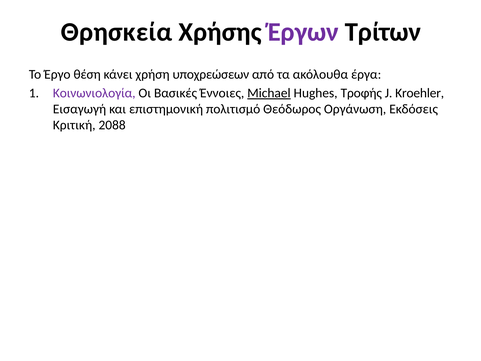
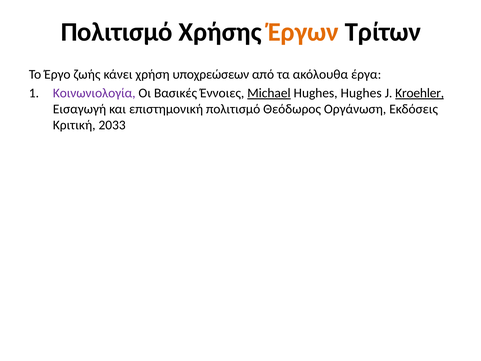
Θρησκεία: Θρησκεία -> Πολιτισμό (117, 32)
Έργων colour: purple -> orange (303, 32)
θέση: θέση -> ζωής (87, 74)
Hughes Τροφής: Τροφής -> Hughes (361, 93)
Kroehler underline: none -> present (420, 93)
2088: 2088 -> 2033 (112, 125)
